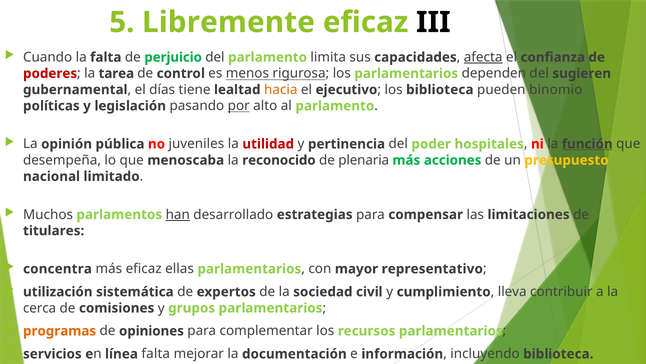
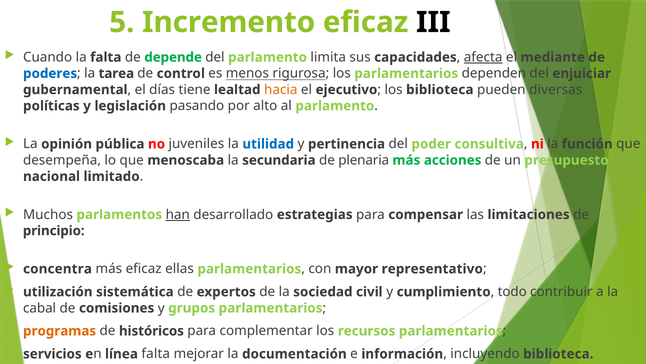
Libremente: Libremente -> Incremento (229, 22)
perjuicio: perjuicio -> depende (173, 57)
confianza: confianza -> mediante (553, 57)
poderes colour: red -> blue (50, 73)
sugieren: sugieren -> enjuiciar (582, 73)
binomio: binomio -> diversas (556, 90)
por underline: present -> none (239, 106)
utilidad colour: red -> blue (268, 144)
hospitales: hospitales -> consultiva (489, 144)
función underline: present -> none (587, 144)
reconocido: reconocido -> secundaria (279, 160)
presupuesto colour: yellow -> light green (566, 160)
titulares: titulares -> principio (54, 230)
lleva: lleva -> todo (512, 291)
cerca: cerca -> cabal (40, 308)
opiniones: opiniones -> históricos (151, 330)
